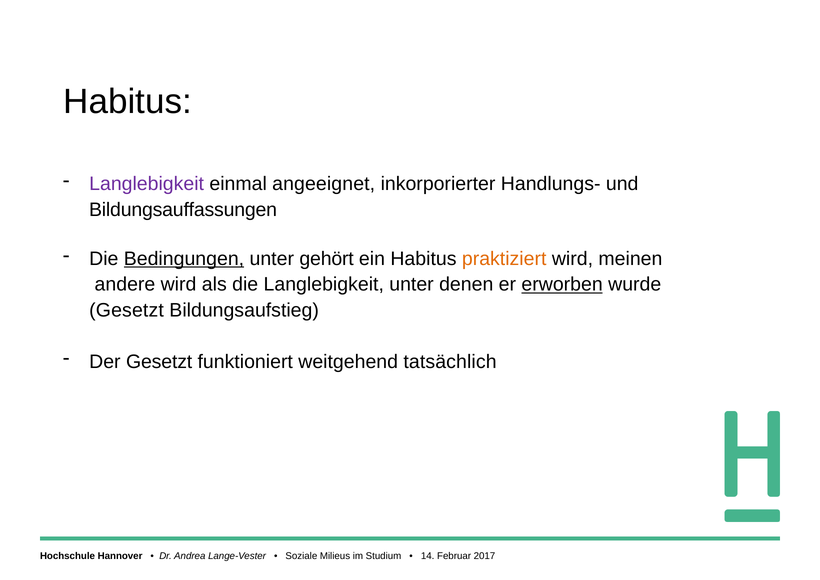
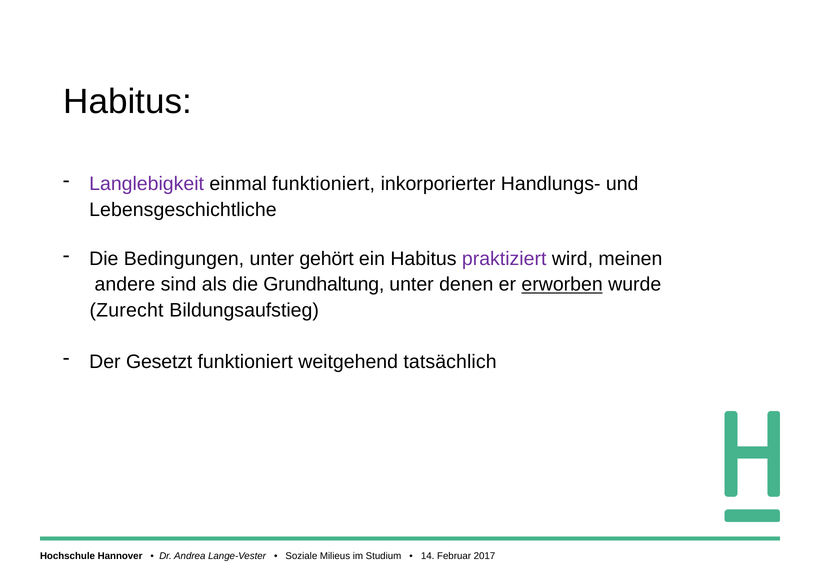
einmal angeeignet: angeeignet -> funktioniert (324, 184)
Bildungsauffassungen: Bildungsauffassungen -> Lebensgeschichtliche (183, 210)
Bedingungen underline: present -> none (184, 259)
praktiziert colour: orange -> purple (504, 259)
andere wird: wird -> sind (179, 284)
die Langlebigkeit: Langlebigkeit -> Grundhaltung (324, 284)
Gesetzt: Gesetzt -> Zurecht (126, 310)
